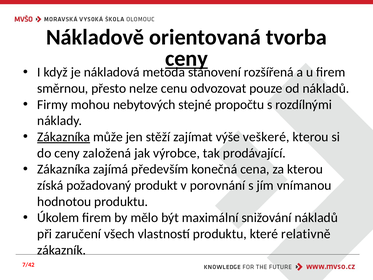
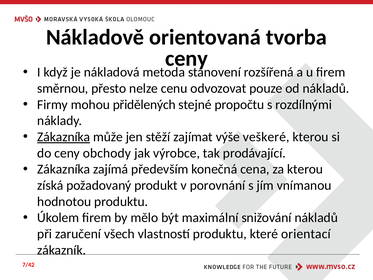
ceny underline: present -> none (187, 59)
nebytových: nebytových -> přidělených (144, 105)
založená: založená -> obchody (107, 153)
relativně: relativně -> orientací (306, 234)
